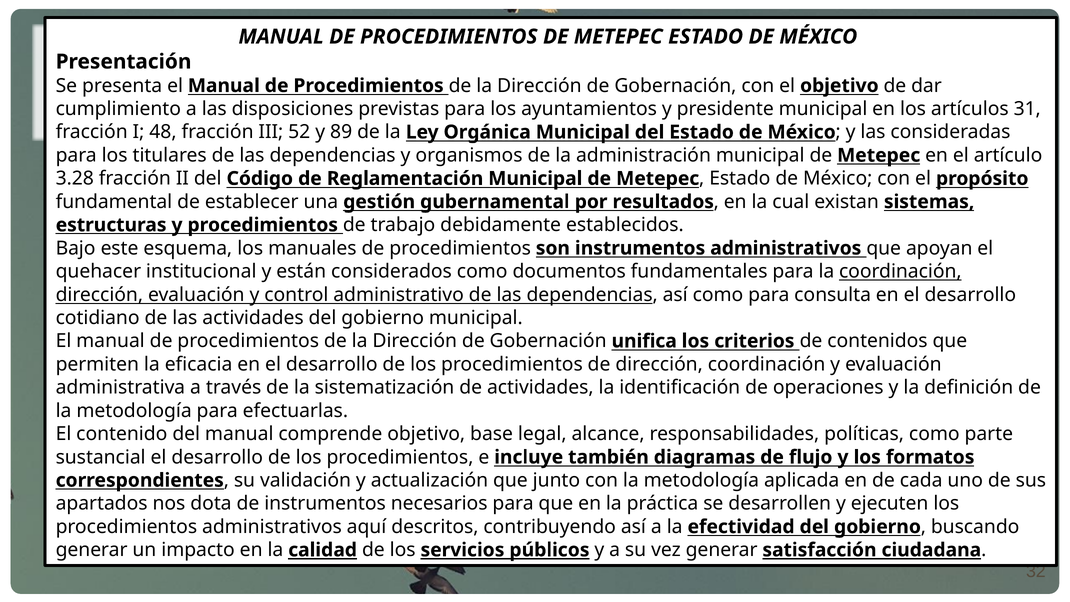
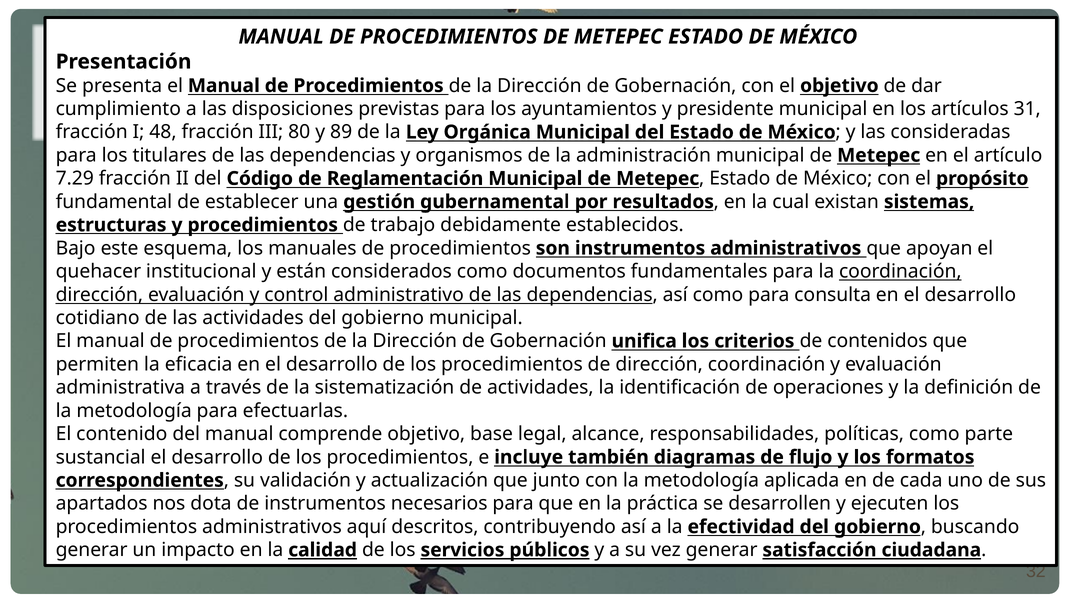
52: 52 -> 80 (299, 132)
3.28: 3.28 -> 7.29 (75, 179)
